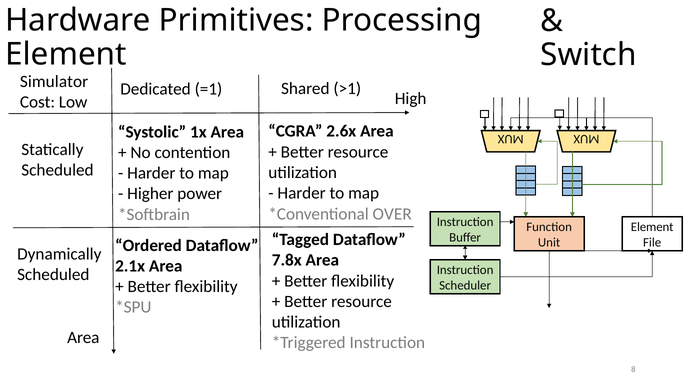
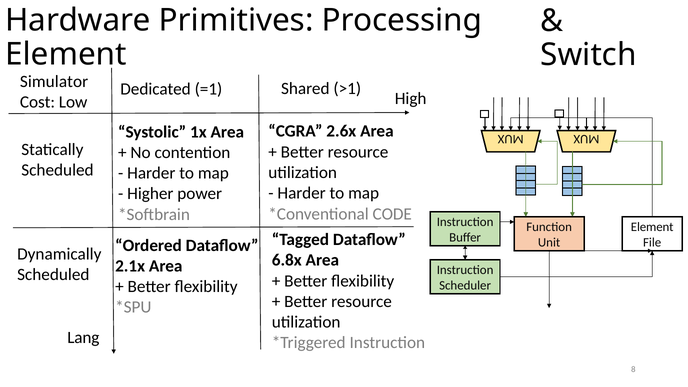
OVER: OVER -> CODE (392, 214)
7.8x: 7.8x -> 6.8x (287, 260)
Area: Area -> Lang (83, 337)
